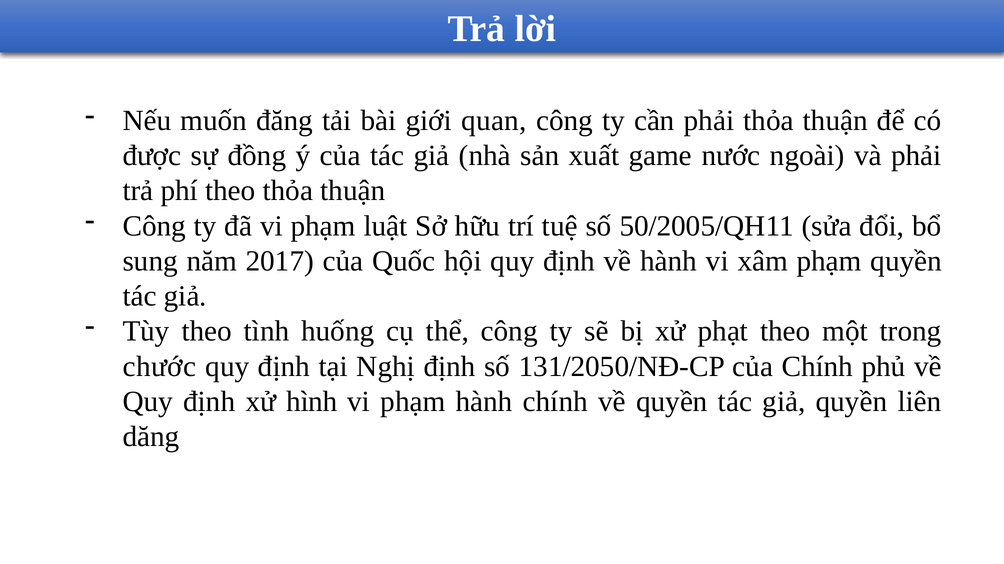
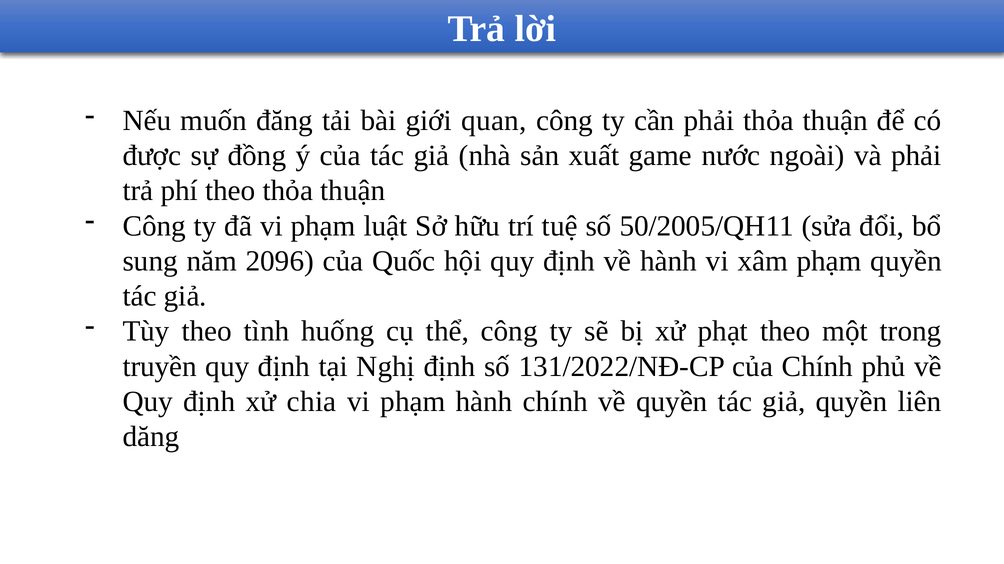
2017: 2017 -> 2096 (280, 261)
chước: chước -> truyền (160, 367)
131/2050/NĐ-CP: 131/2050/NĐ-CP -> 131/2022/NĐ-CP (622, 367)
hình: hình -> chia (312, 402)
